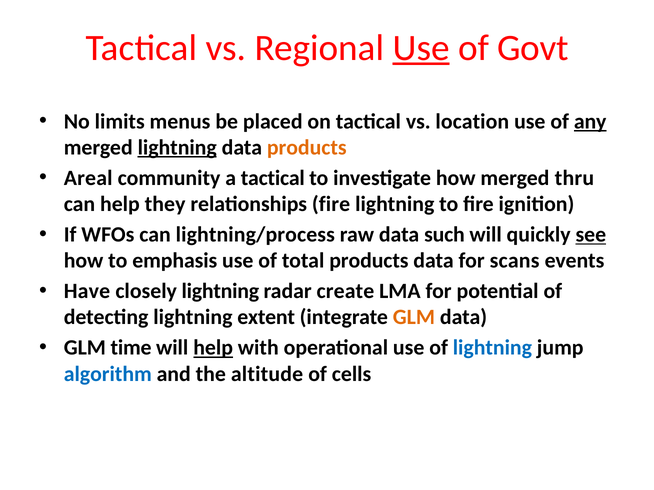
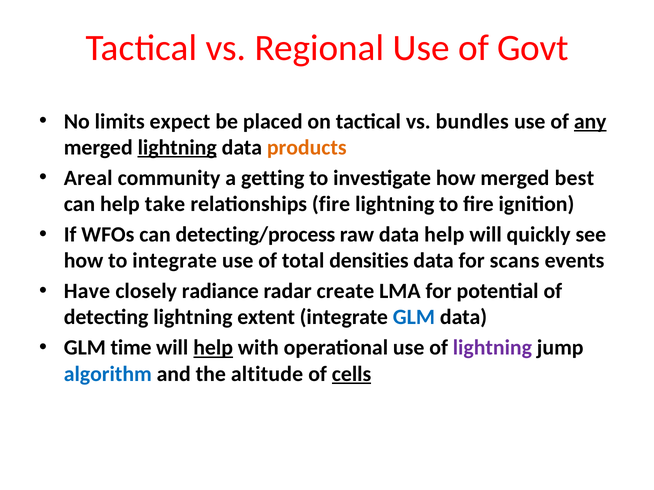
Use underline: present -> none (421, 48)
menus: menus -> expect (180, 121)
location: location -> bundles (472, 121)
a tactical: tactical -> getting (273, 178)
thru: thru -> best (574, 178)
they: they -> take (165, 204)
lightning/process: lightning/process -> detecting/process (255, 235)
data such: such -> help (444, 235)
see underline: present -> none (591, 235)
to emphasis: emphasis -> integrate (175, 261)
total products: products -> densities (369, 261)
closely lightning: lightning -> radiance (220, 291)
GLM colour: orange -> blue (414, 318)
lightning colour: blue -> purple (492, 348)
cells underline: none -> present (352, 374)
